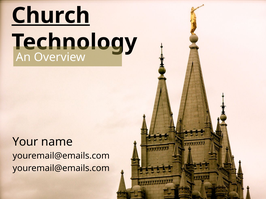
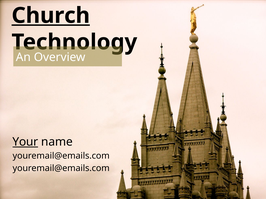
Your underline: none -> present (25, 142)
